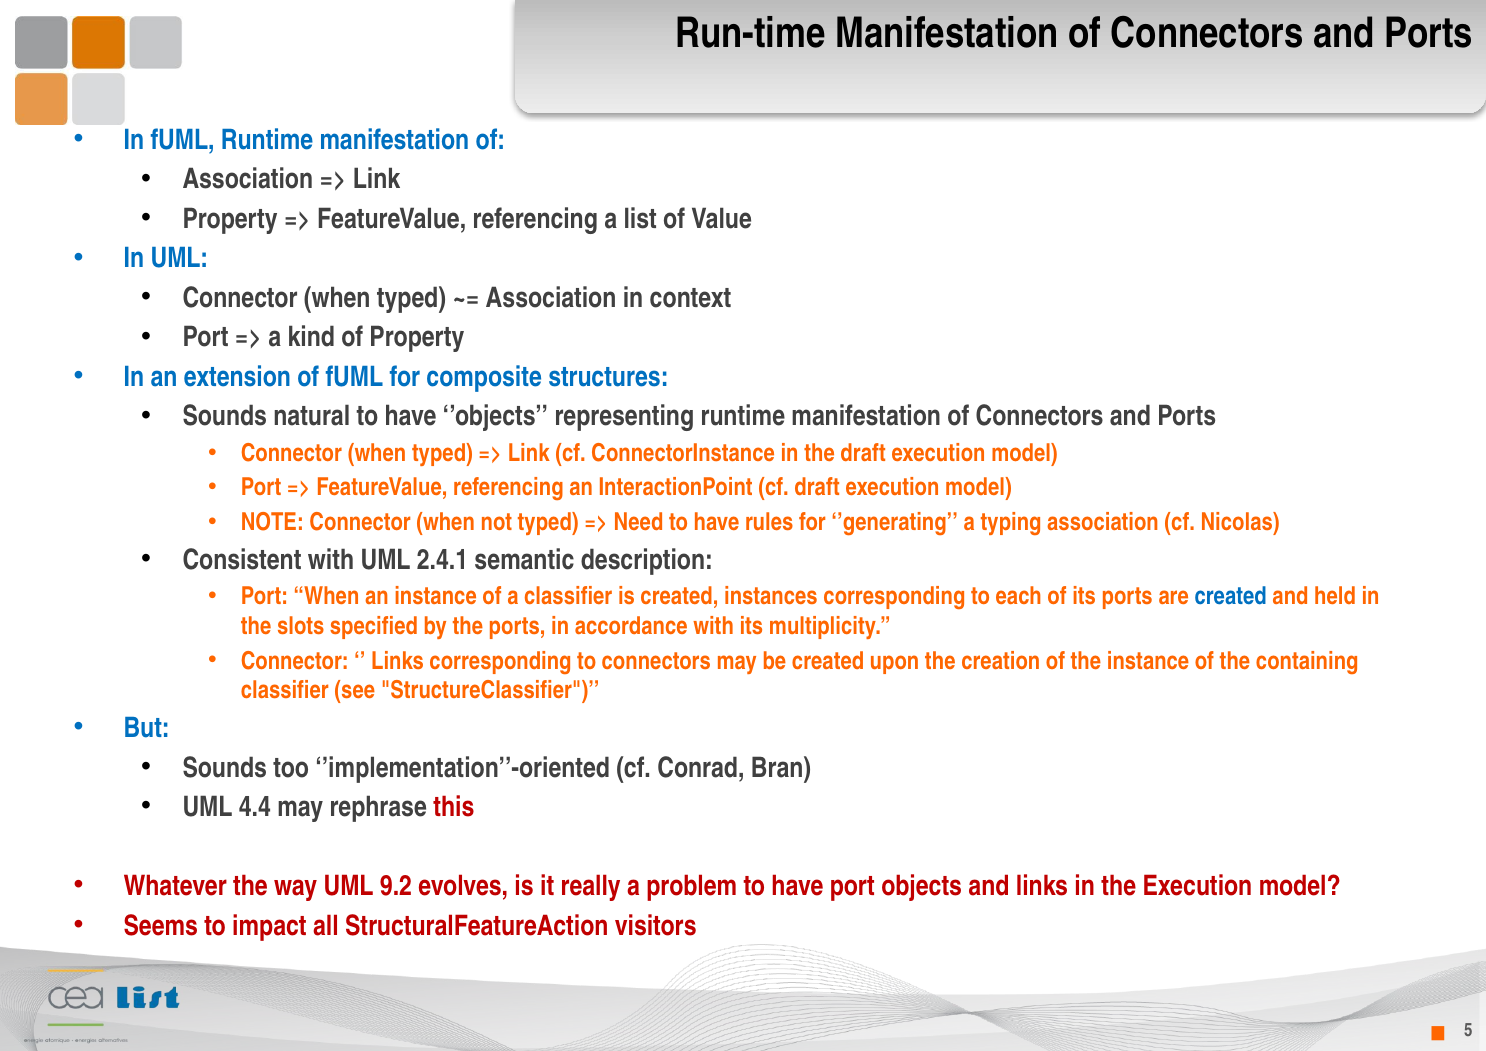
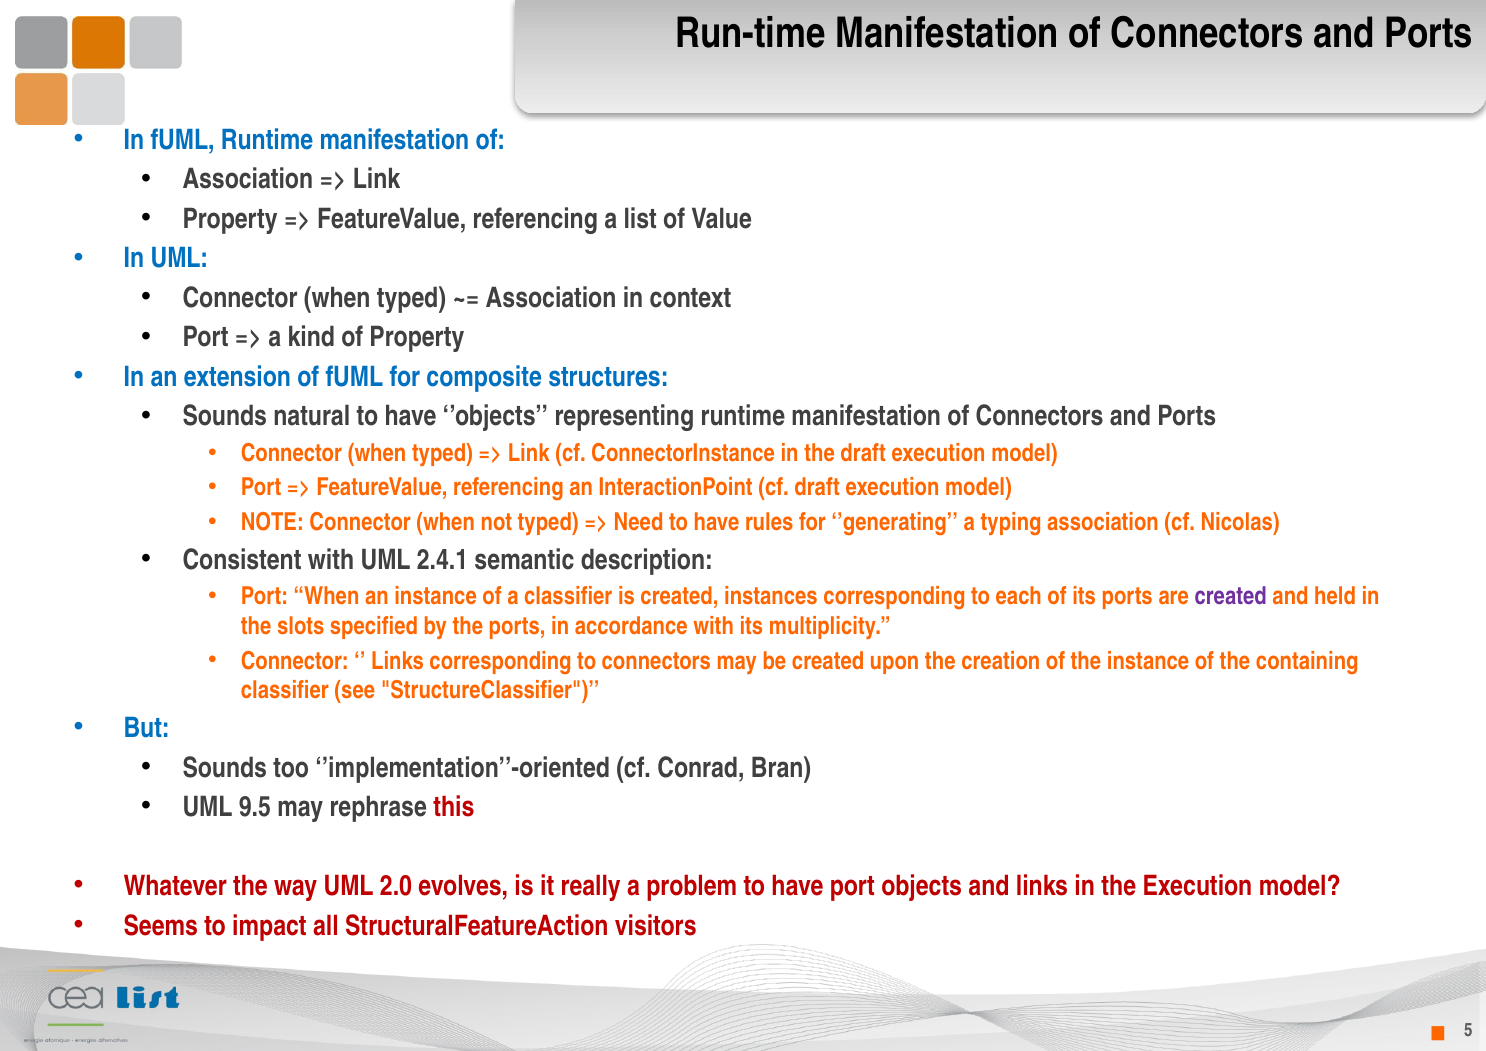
created colour: blue -> purple (1231, 596)
4.4: 4.4 -> 9.5 (255, 807)
9.2: 9.2 -> 2.0 (396, 886)
